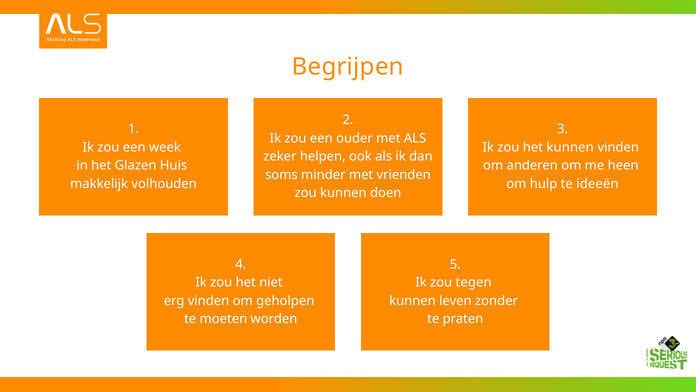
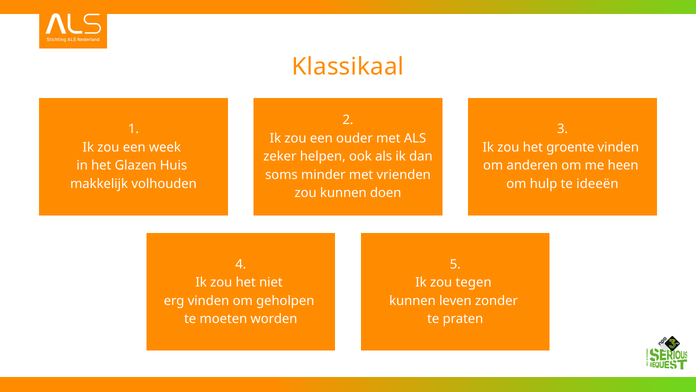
Begrijpen: Begrijpen -> Klassikaal (348, 67)
het kunnen: kunnen -> groente (570, 147)
